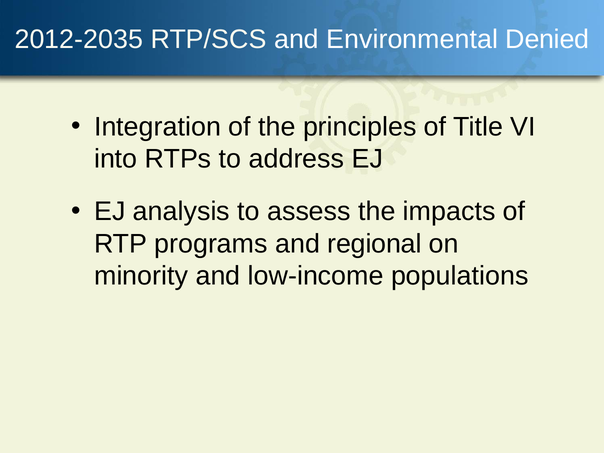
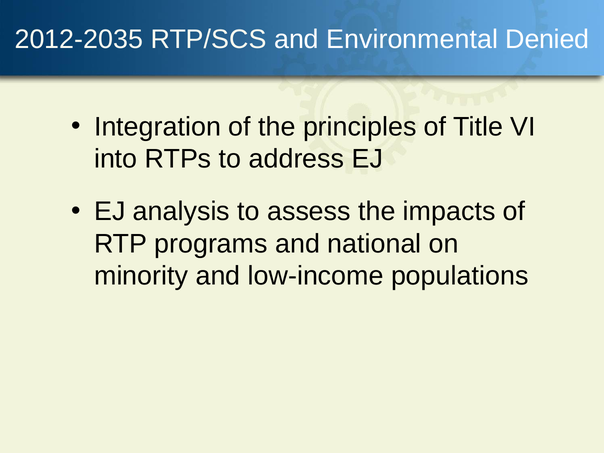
regional: regional -> national (374, 244)
